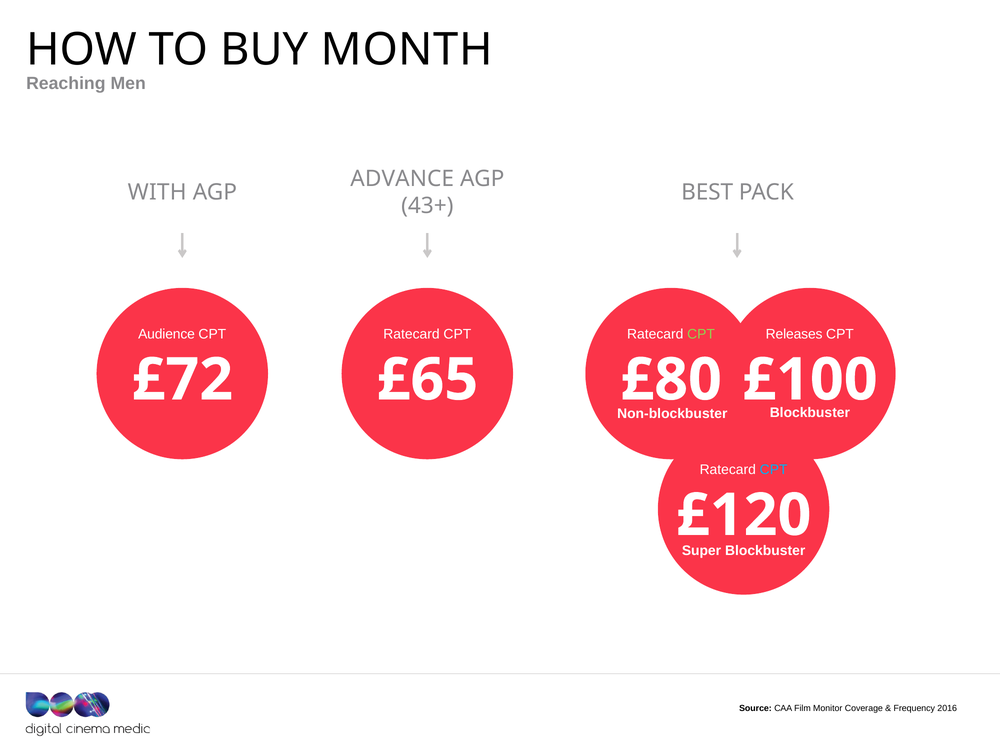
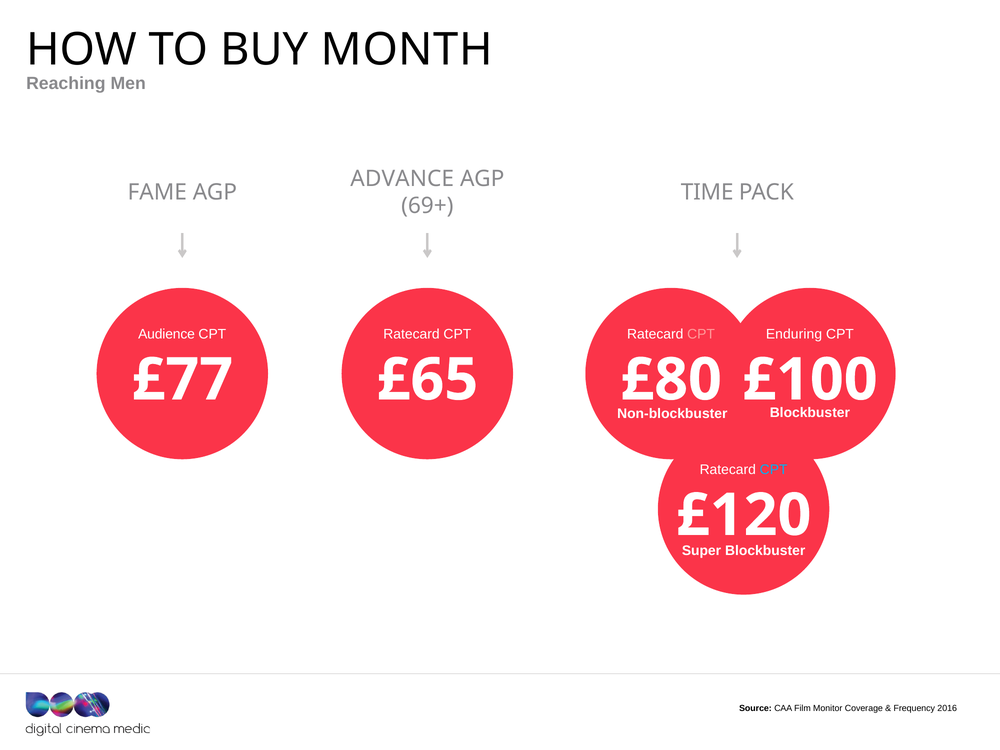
WITH: WITH -> FAME (157, 192)
BEST: BEST -> TIME (707, 192)
43+: 43+ -> 69+ (427, 206)
CPT colour: light green -> pink (701, 334)
Releases: Releases -> Enduring (794, 334)
£72: £72 -> £77 (182, 380)
